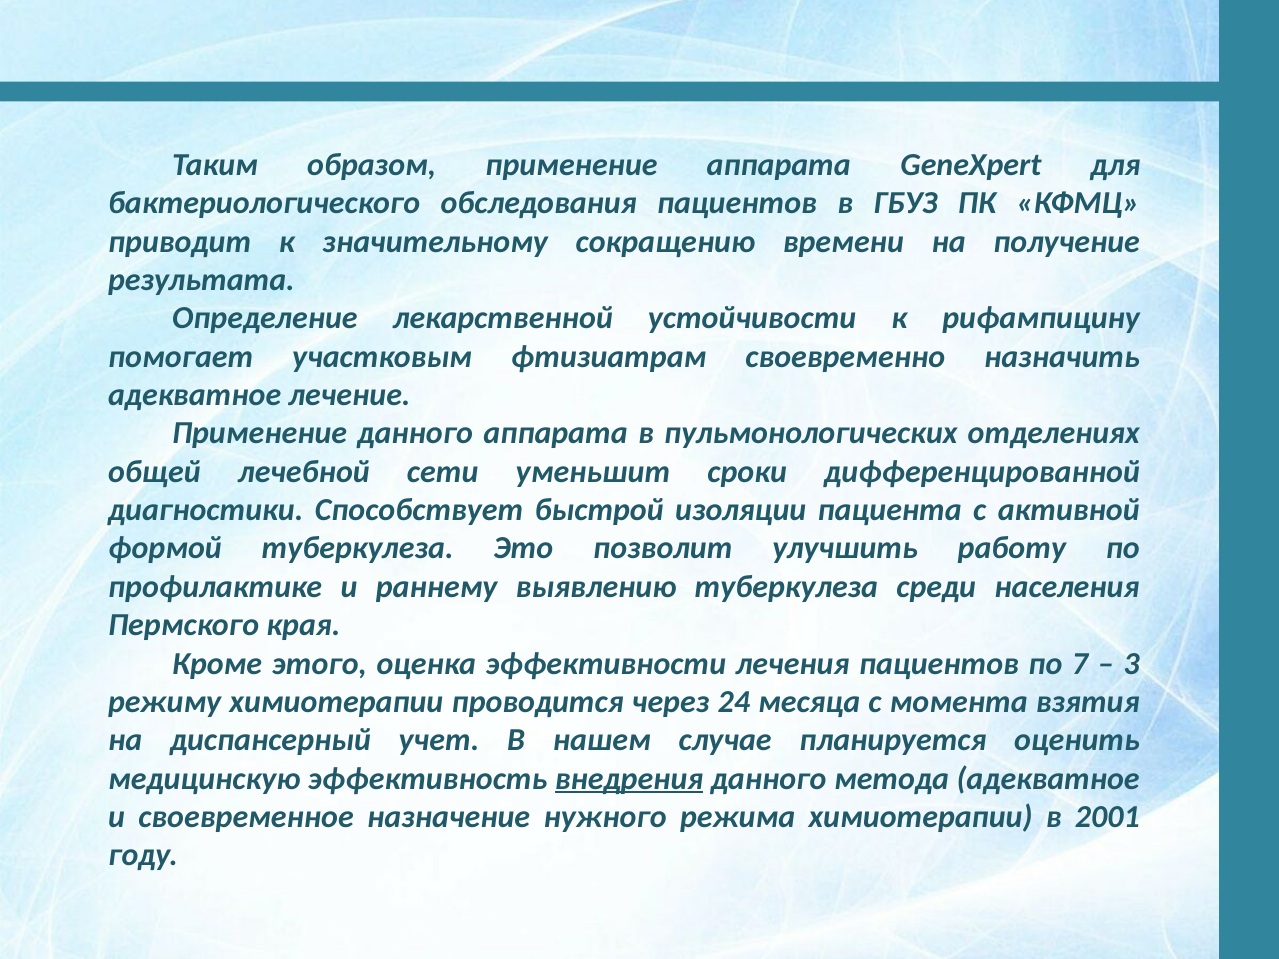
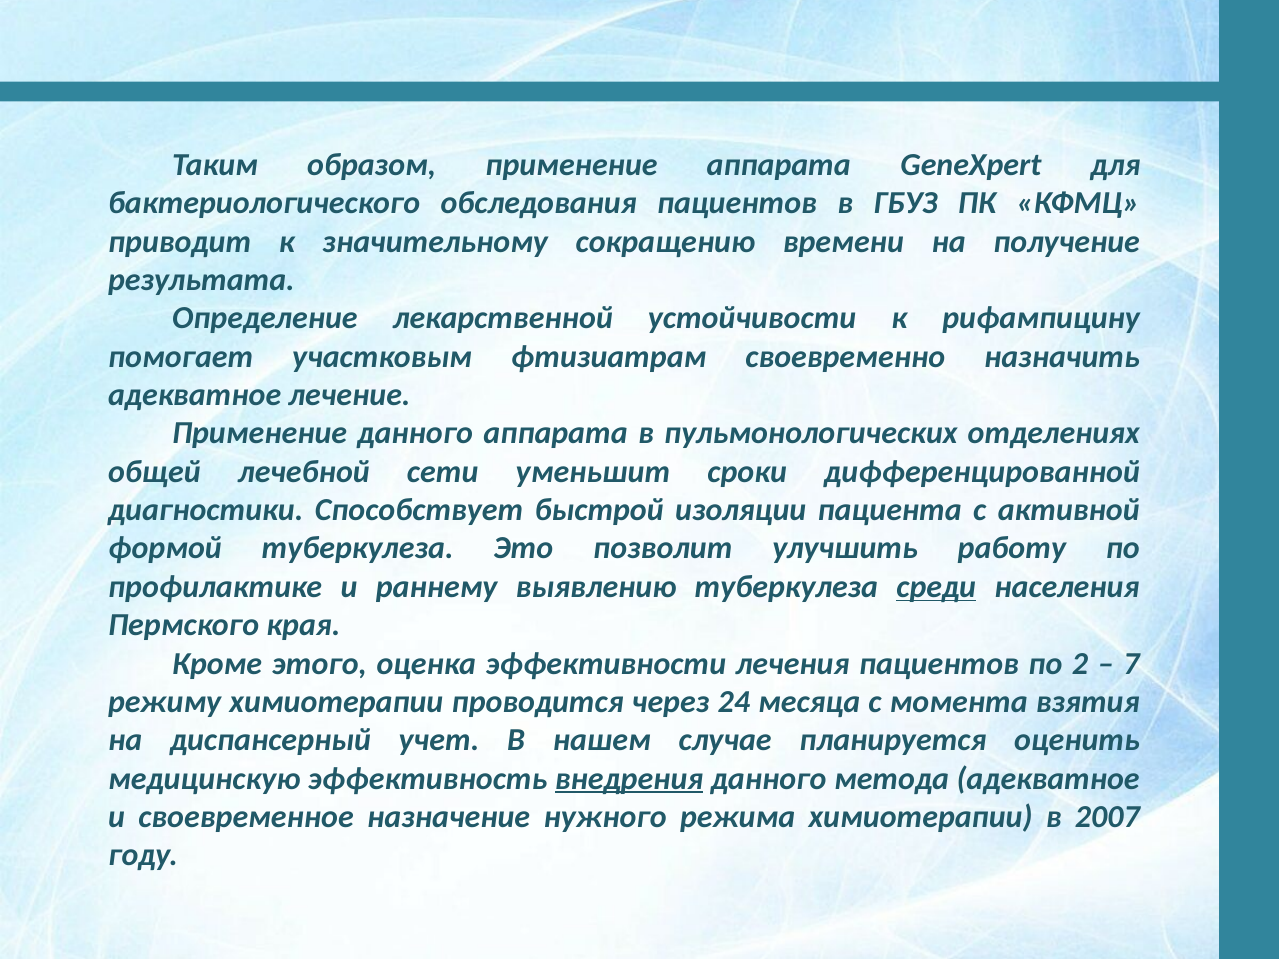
среди underline: none -> present (936, 587)
7: 7 -> 2 (1080, 664)
3: 3 -> 7 (1131, 664)
2001: 2001 -> 2007 (1107, 817)
